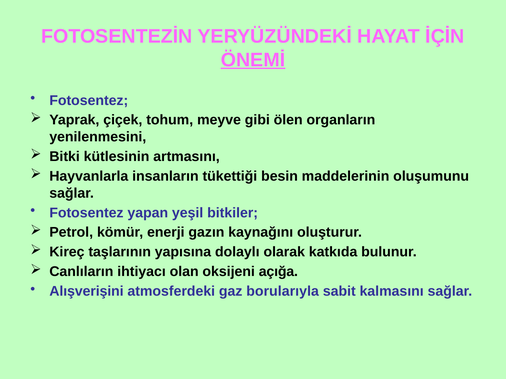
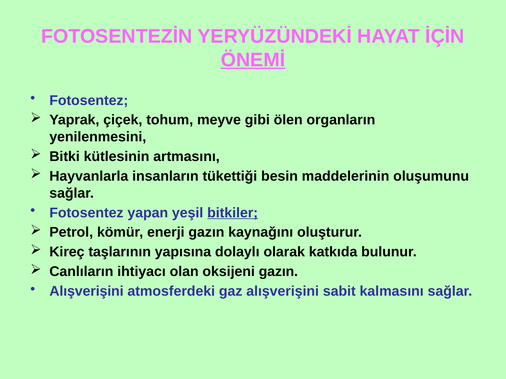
bitkiler underline: none -> present (233, 213)
oksijeni açığa: açığa -> gazın (278, 272)
gaz borularıyla: borularıyla -> alışverişini (283, 292)
